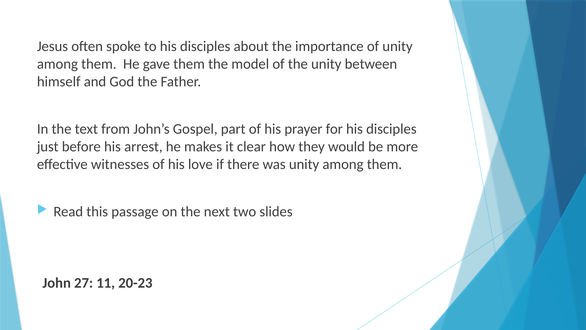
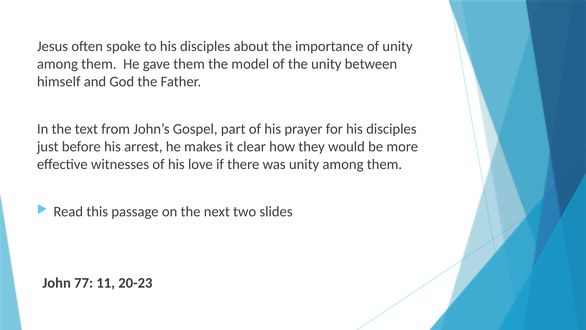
27: 27 -> 77 (84, 283)
